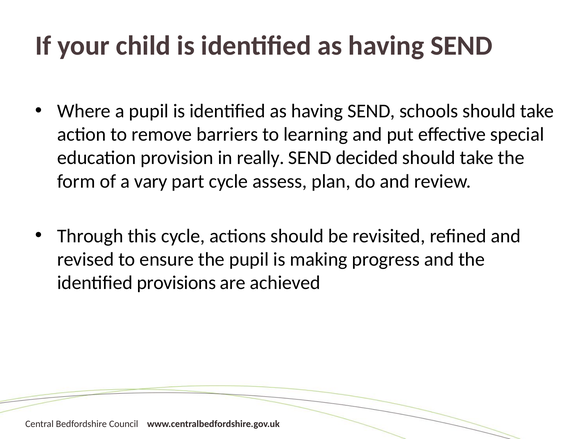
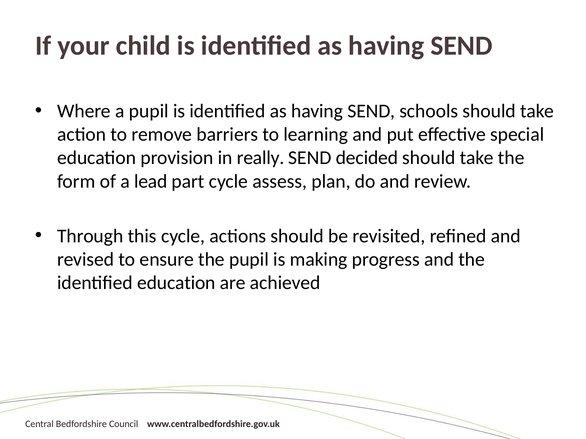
vary: vary -> lead (151, 181)
identified provisions: provisions -> education (176, 283)
